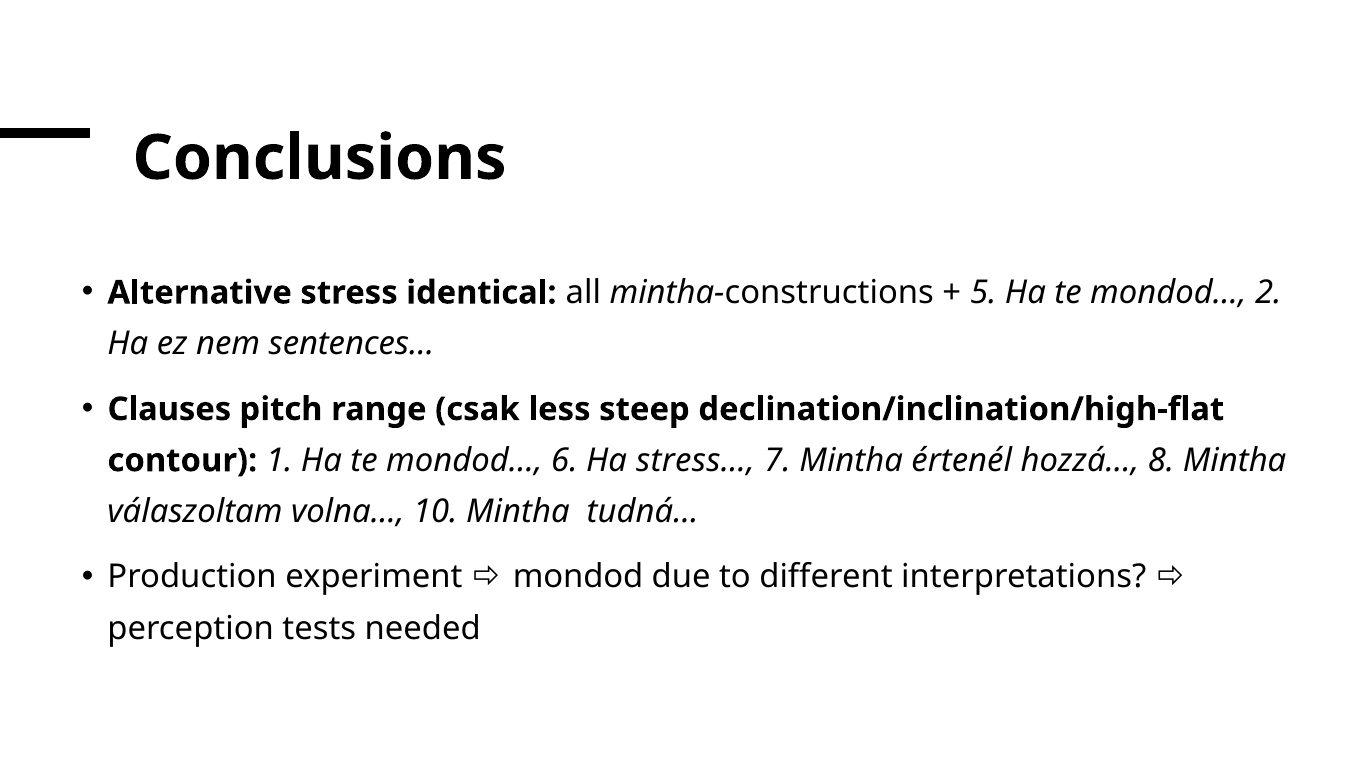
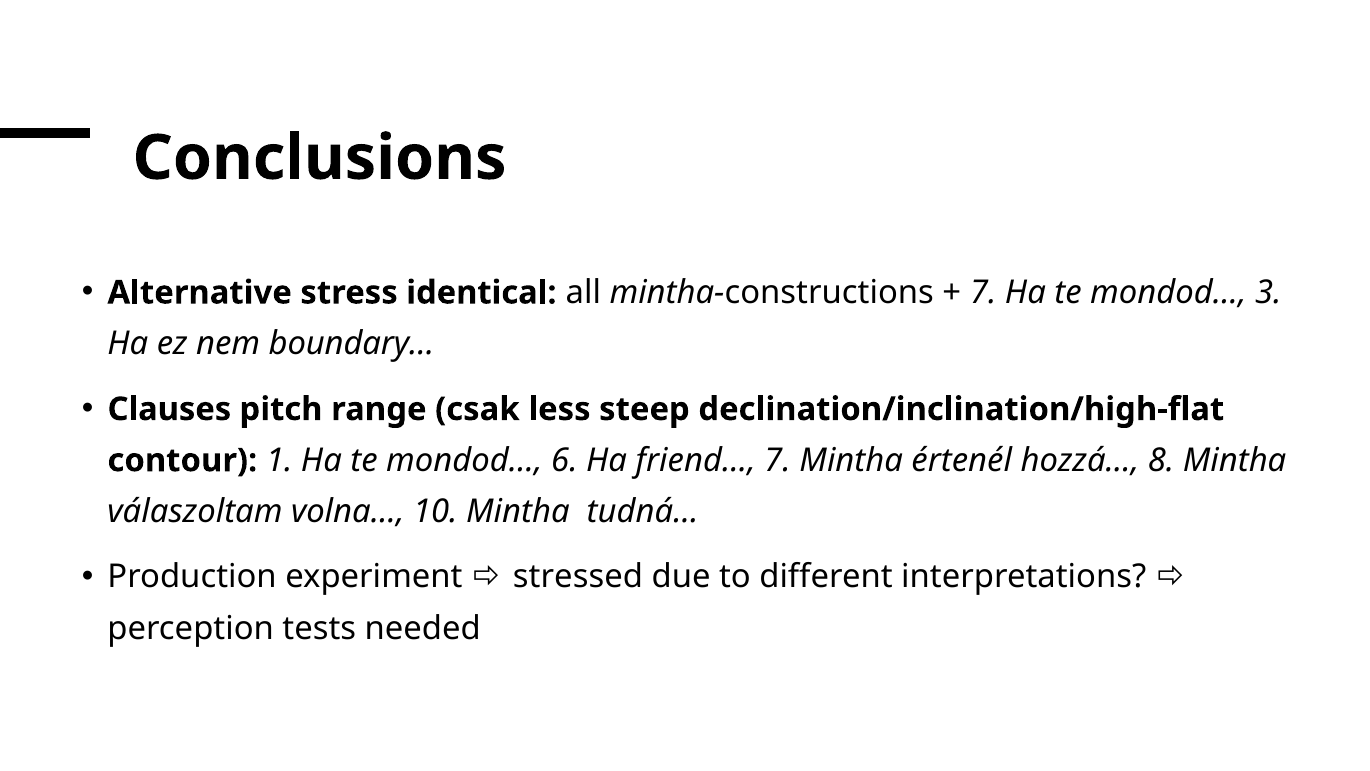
5: 5 -> 7 (983, 293)
2: 2 -> 3 (1268, 293)
sentences…: sentences… -> boundary… (351, 344)
stress…: stress… -> friend… (696, 460)
mondod: mondod -> stressed (578, 577)
